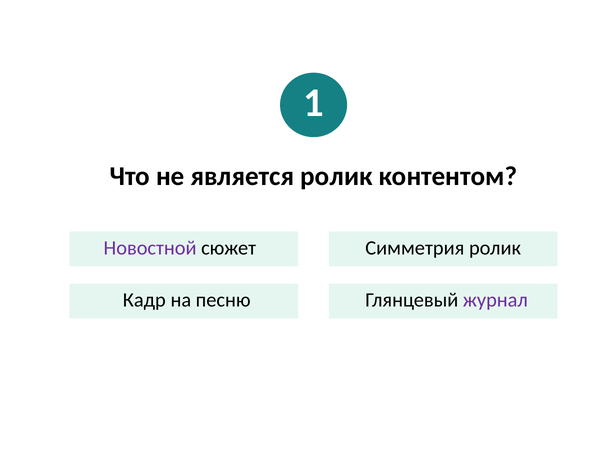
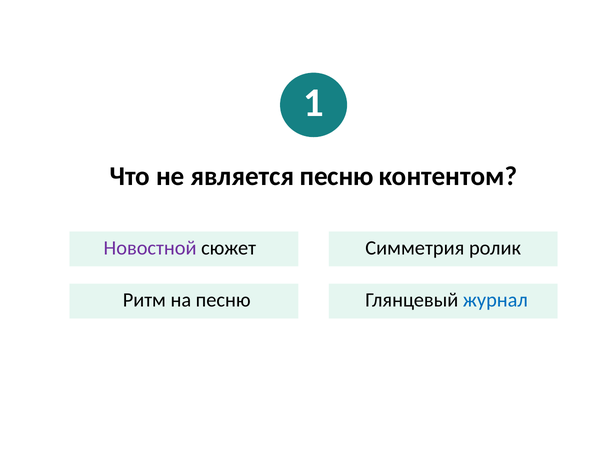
является ролик: ролик -> песню (337, 177)
Кадр: Кадр -> Ритм (144, 300)
журнал colour: purple -> blue (495, 300)
